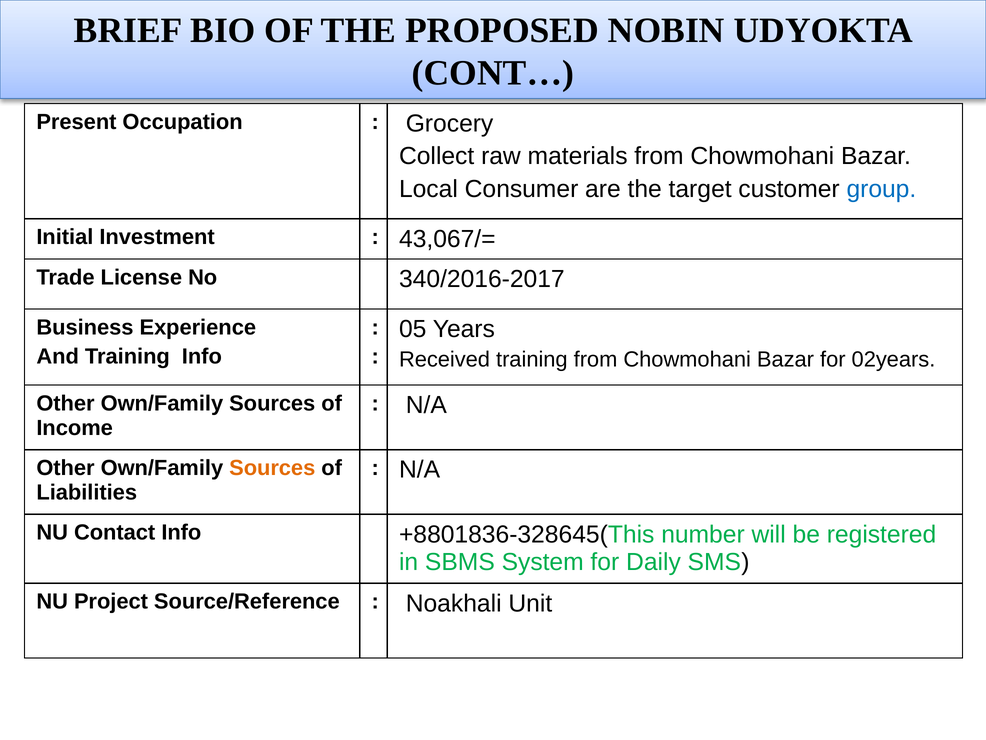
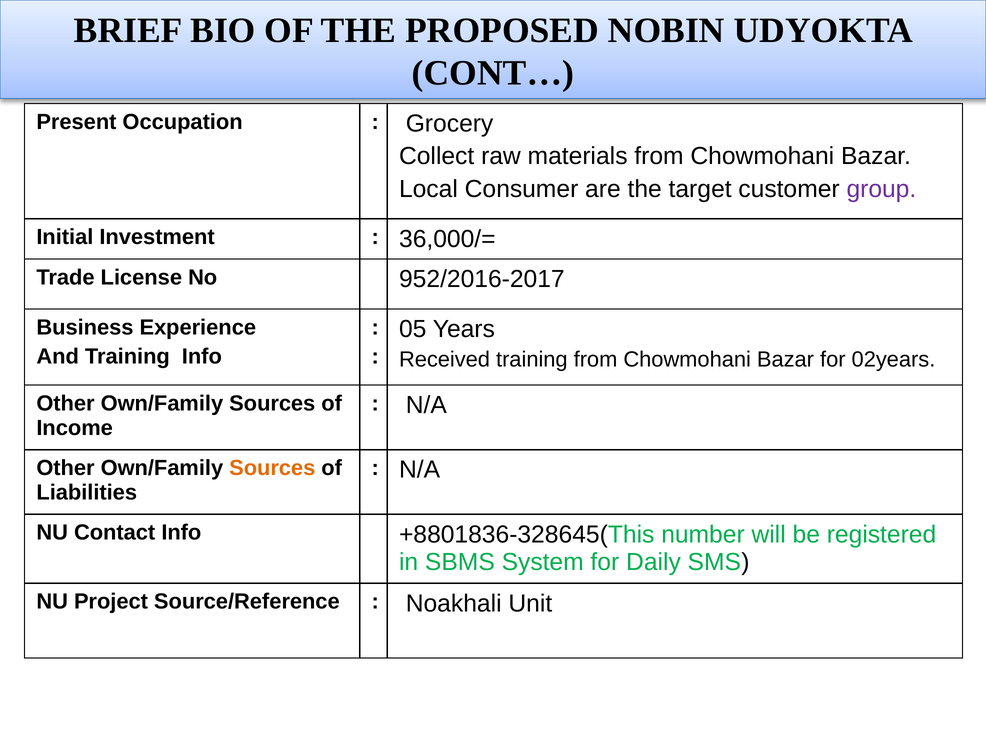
group colour: blue -> purple (881, 189)
43,067/=: 43,067/= -> 36,000/= (447, 239)
340/2016-2017: 340/2016-2017 -> 952/2016-2017 (482, 279)
